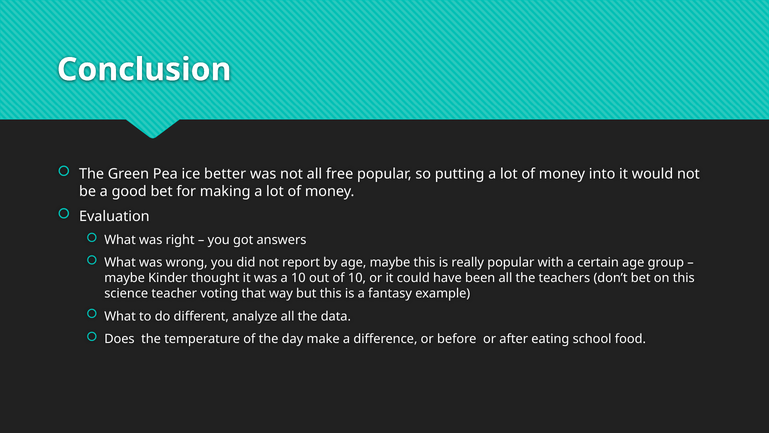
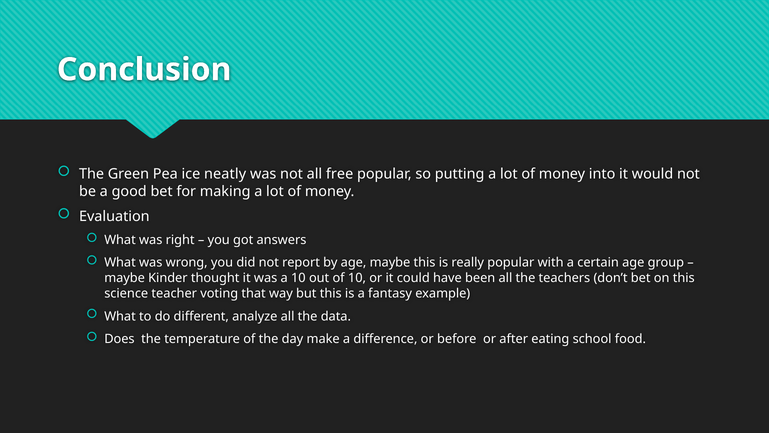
better: better -> neatly (225, 174)
